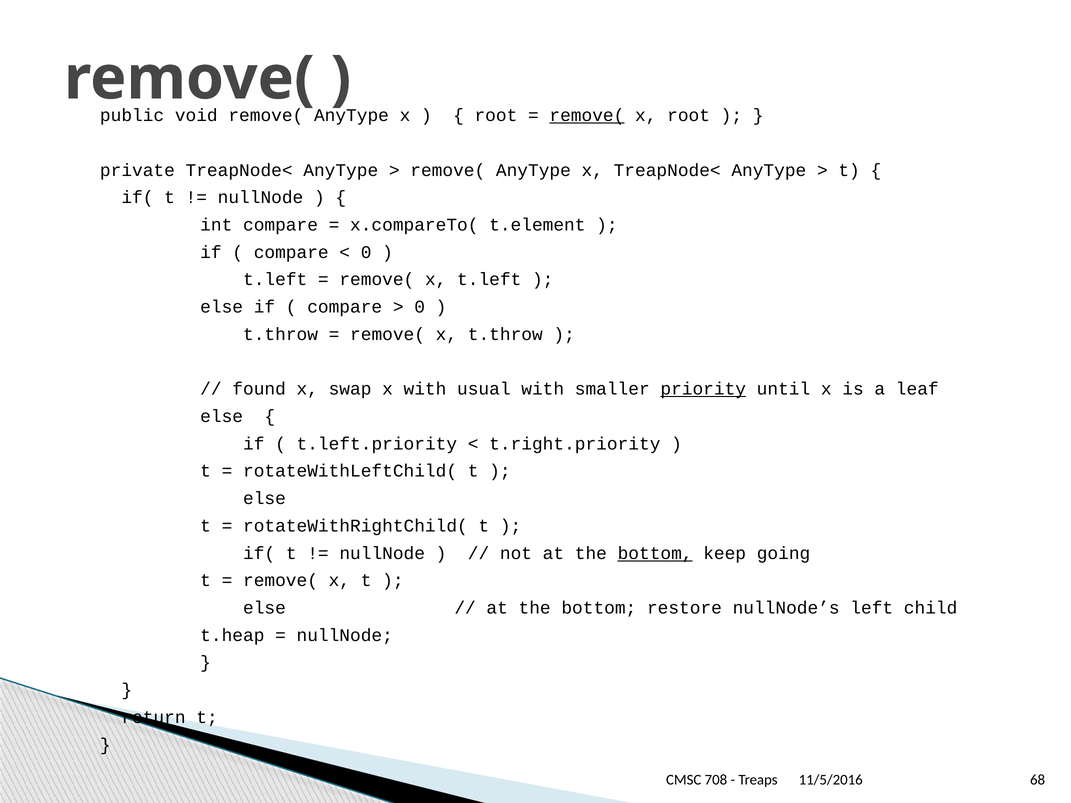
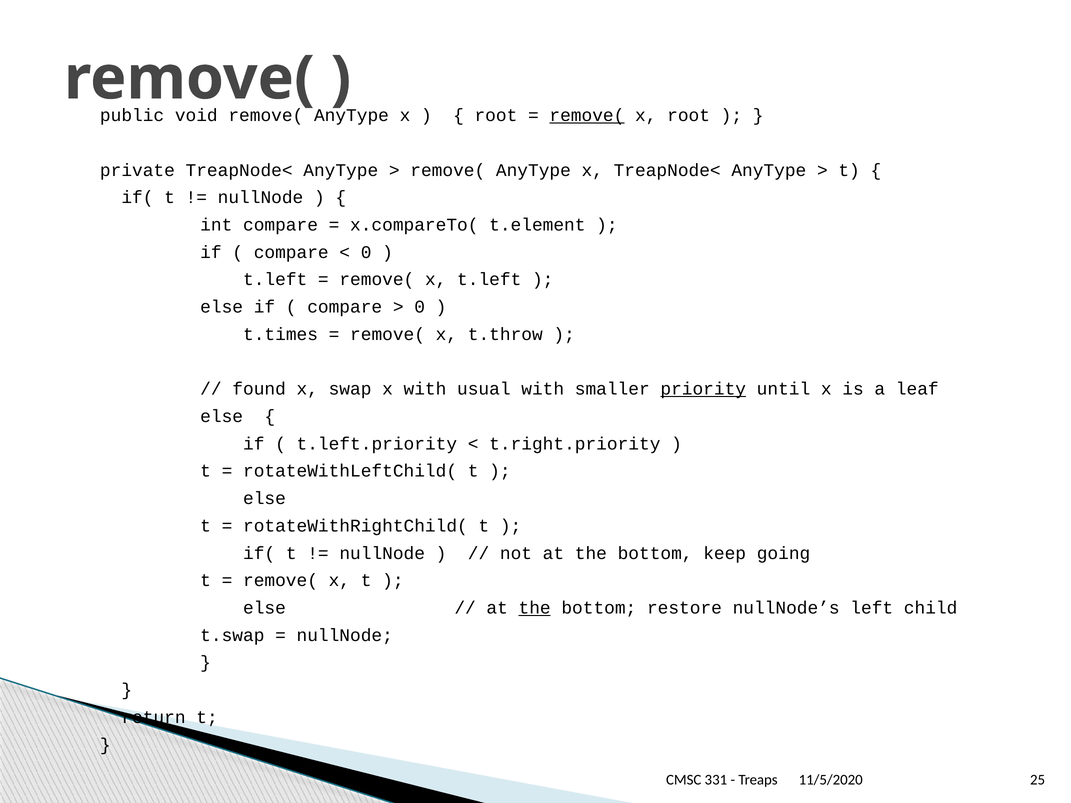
t.throw: t.throw -> t.times (281, 334)
bottom underline: present -> none (655, 553)
the underline: none -> present (535, 608)
t.heap: t.heap -> t.swap (232, 635)
708: 708 -> 331 (716, 780)
11/5/2016: 11/5/2016 -> 11/5/2020 (831, 780)
68: 68 -> 25 (1038, 780)
